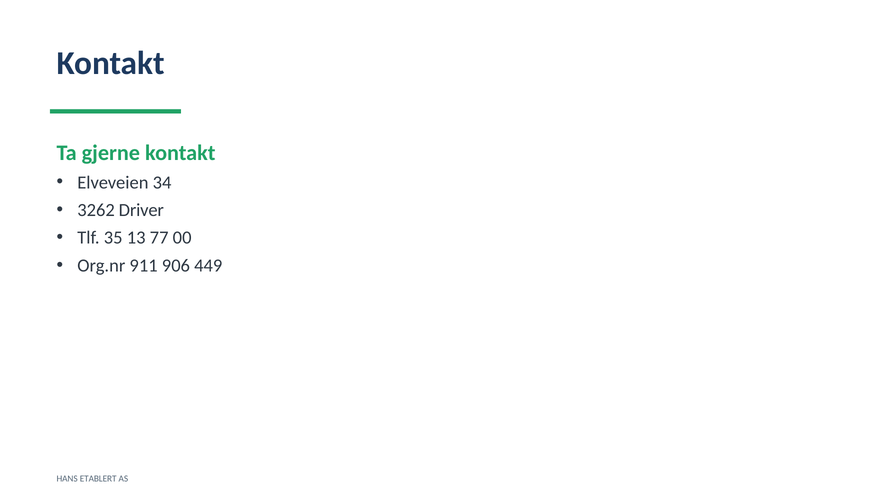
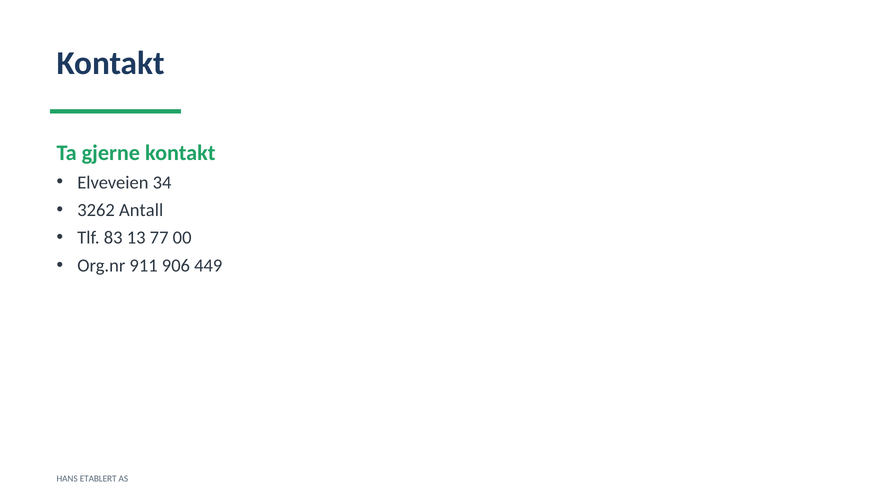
Driver: Driver -> Antall (141, 210)
35: 35 -> 83 (113, 238)
